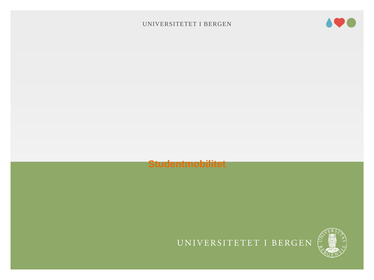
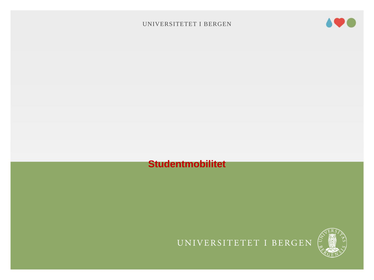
Studentmobilitet colour: orange -> red (187, 165)
